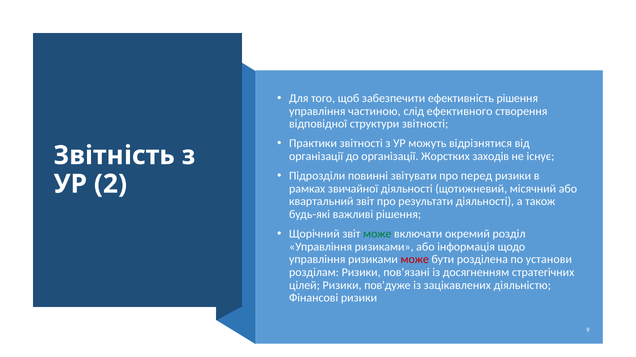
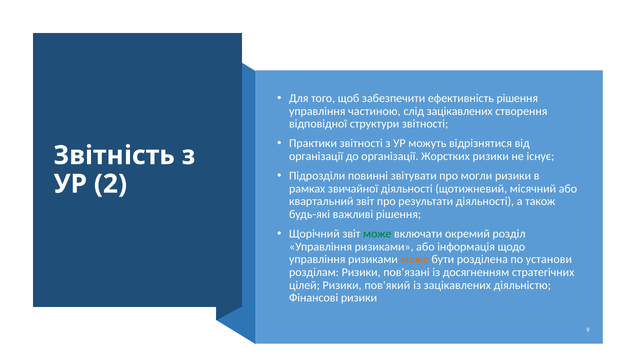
слід ефективного: ефективного -> зацікавлених (460, 111)
Жорстких заходів: заходів -> ризики (491, 157)
перед: перед -> могли (476, 176)
може colour: red -> orange (415, 260)
пов'дуже: пов'дуже -> пов'який (387, 286)
